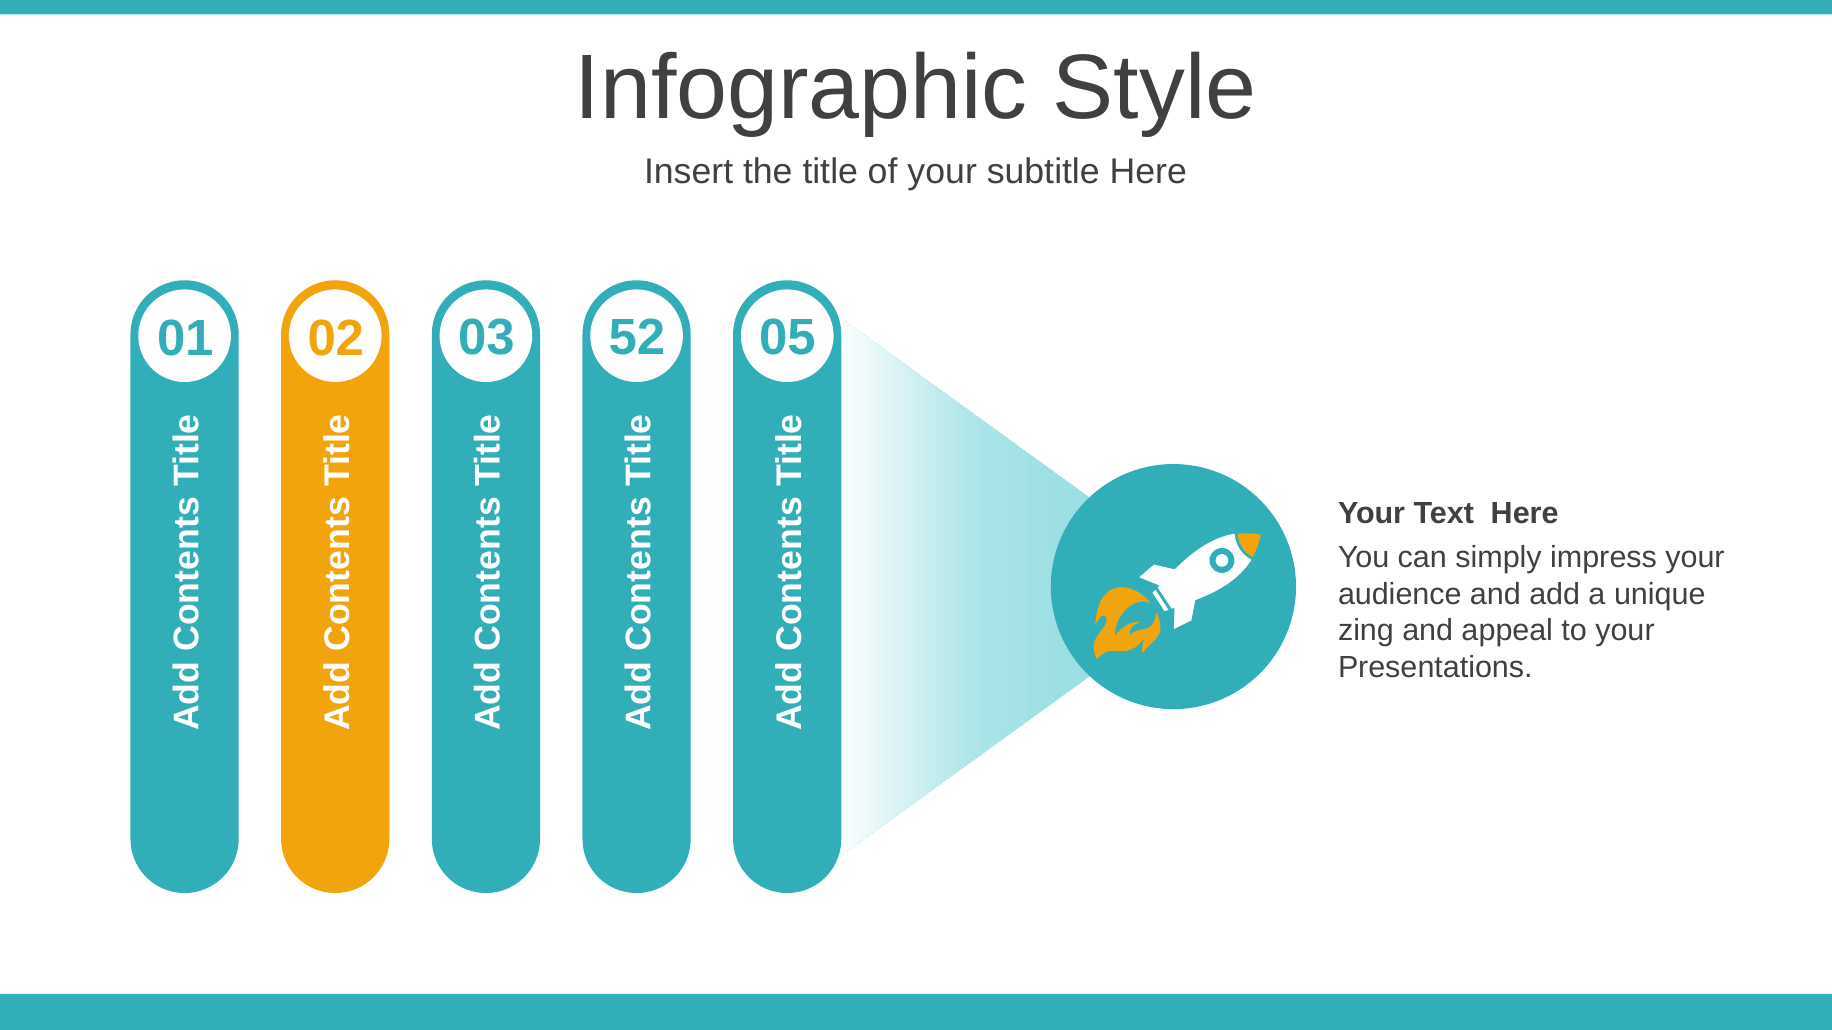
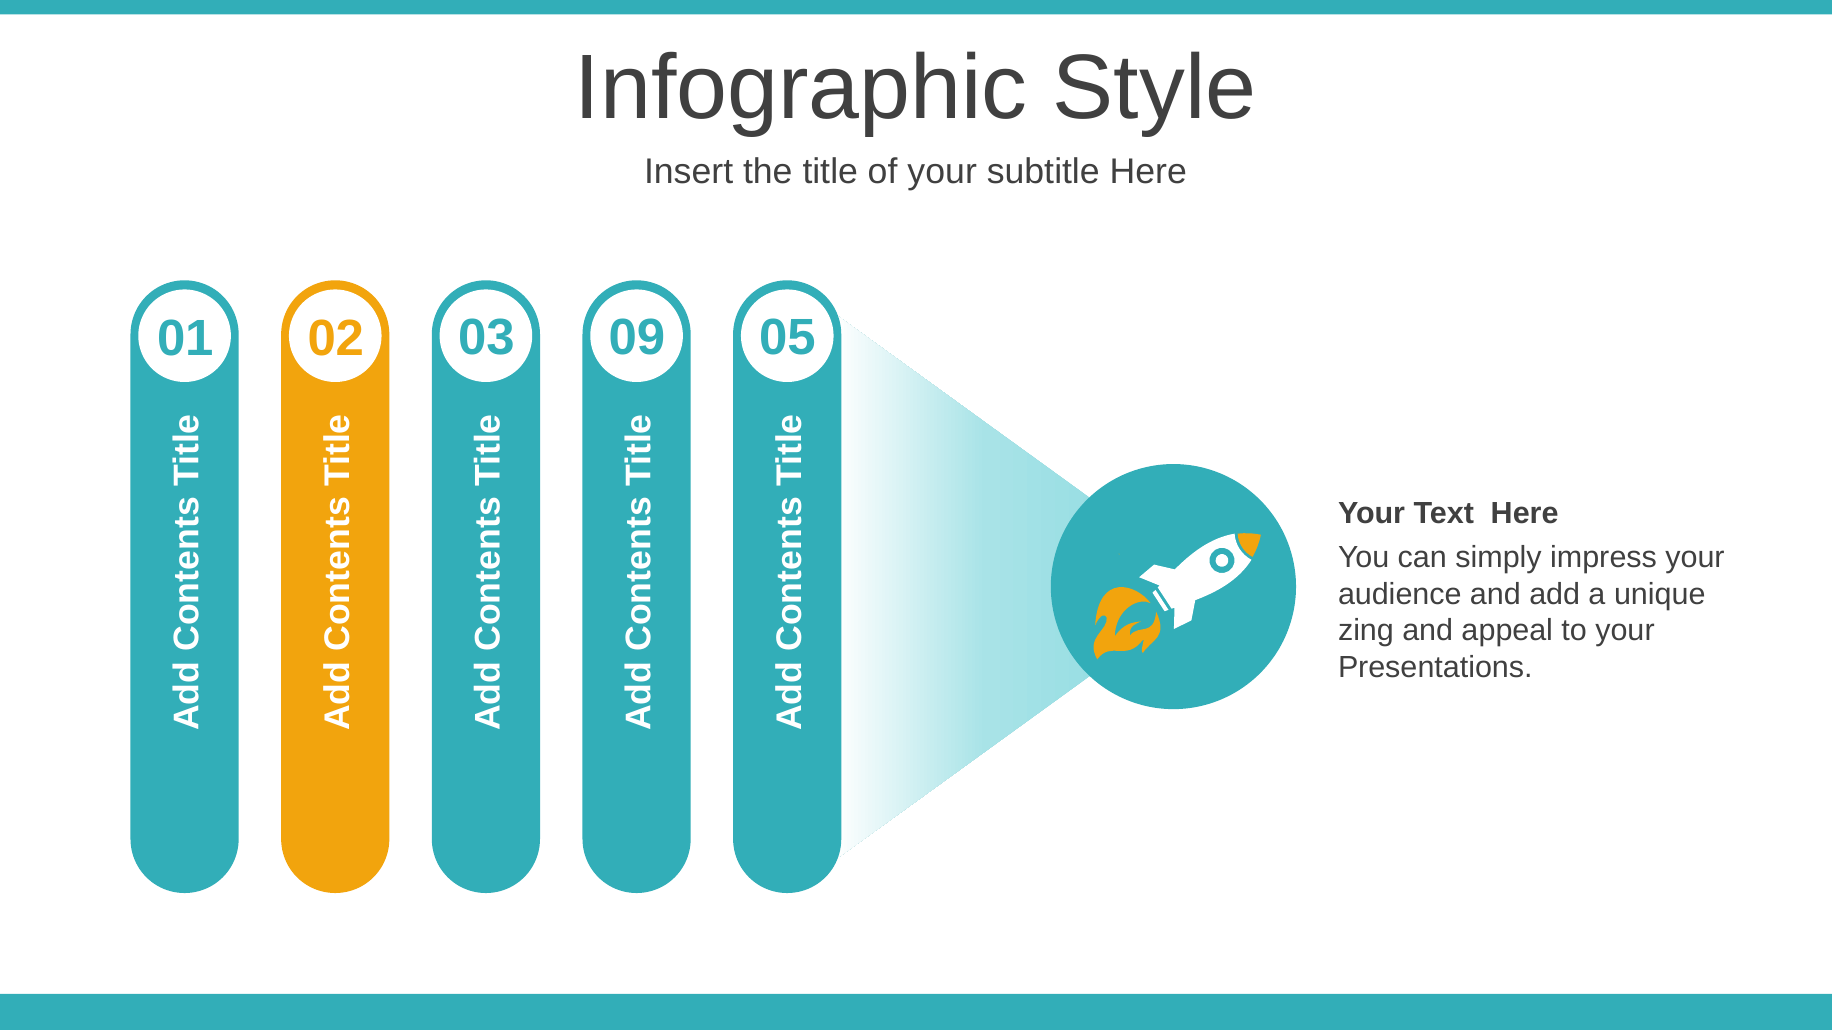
52: 52 -> 09 (637, 338)
